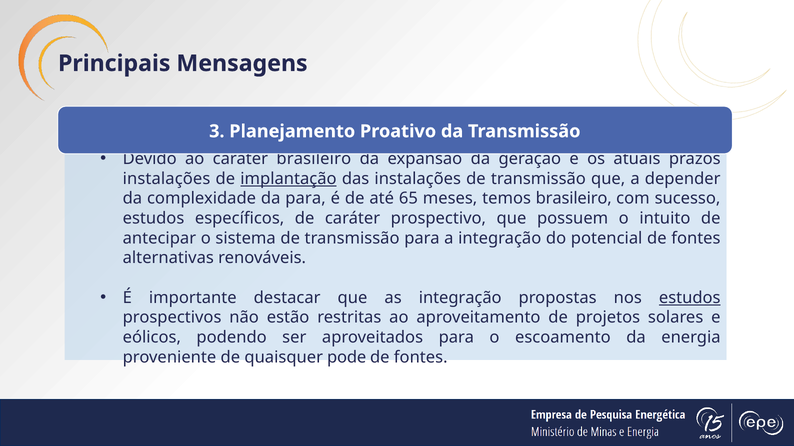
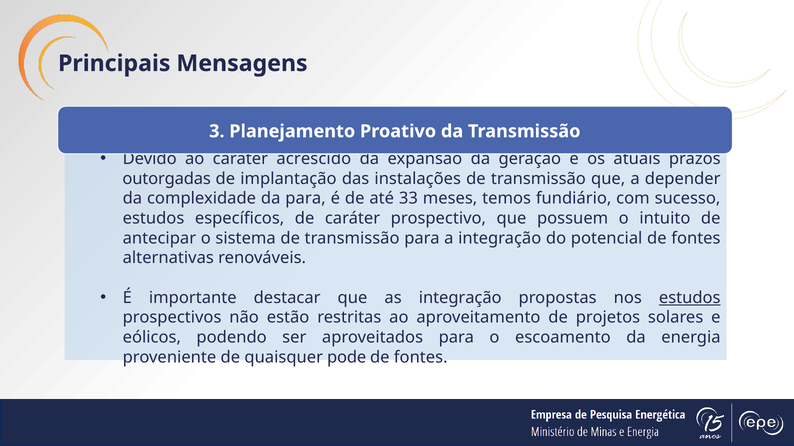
caráter brasileiro: brasileiro -> acrescido (314, 159)
instalações: instalações -> outorgadas (167, 179)
implantação underline: present -> none (288, 179)
65: 65 -> 33 (408, 199)
temos brasileiro: brasileiro -> fundiário (574, 199)
